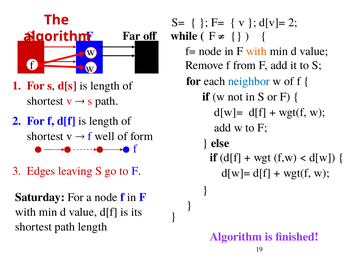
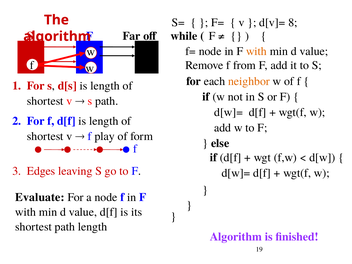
d[v]= 2: 2 -> 8 (293, 23)
neighbor colour: blue -> orange (249, 81)
well: well -> play (105, 136)
Saturday: Saturday -> Evaluate (40, 197)
